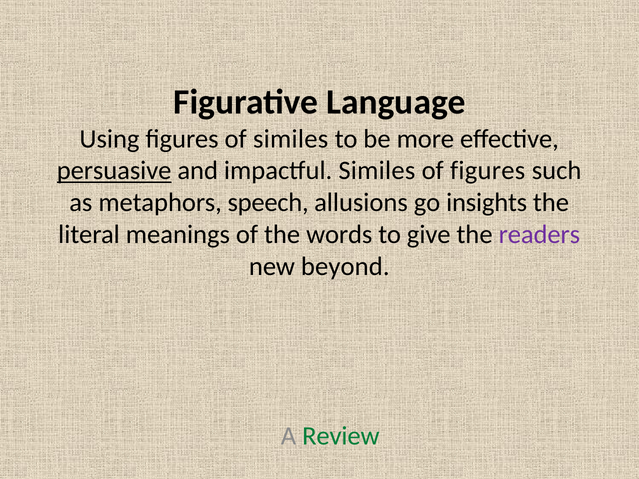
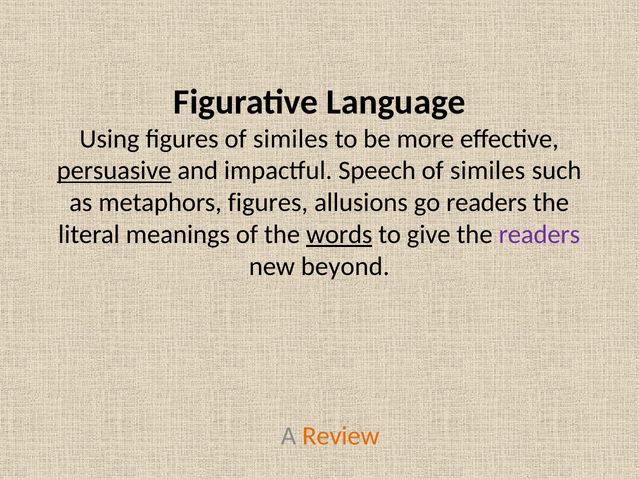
impactful Similes: Similes -> Speech (377, 171)
figures: figures -> similes (488, 171)
metaphors speech: speech -> figures (268, 203)
go insights: insights -> readers (487, 203)
words underline: none -> present (339, 235)
Review colour: green -> orange (341, 436)
